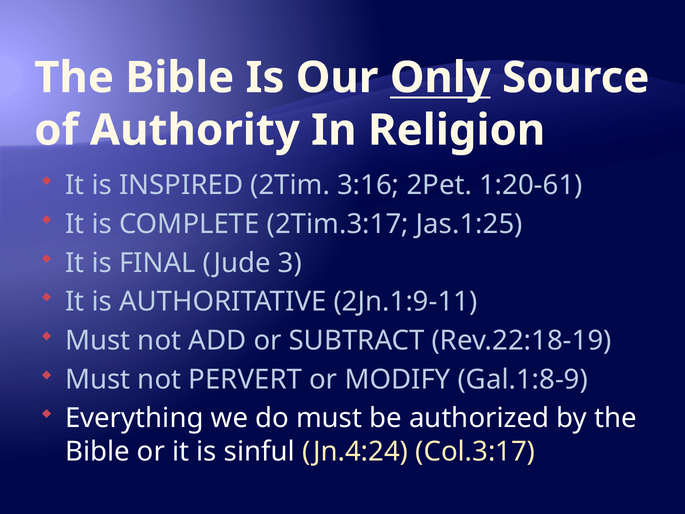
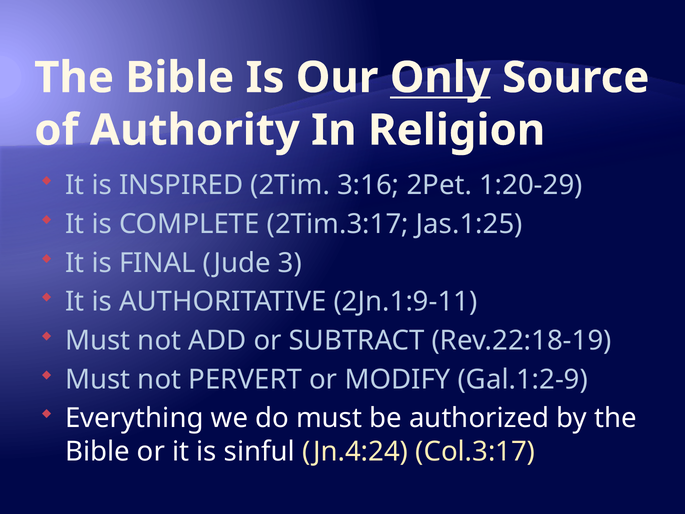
1:20-61: 1:20-61 -> 1:20-29 (531, 185)
Gal.1:8-9: Gal.1:8-9 -> Gal.1:2-9 (523, 379)
